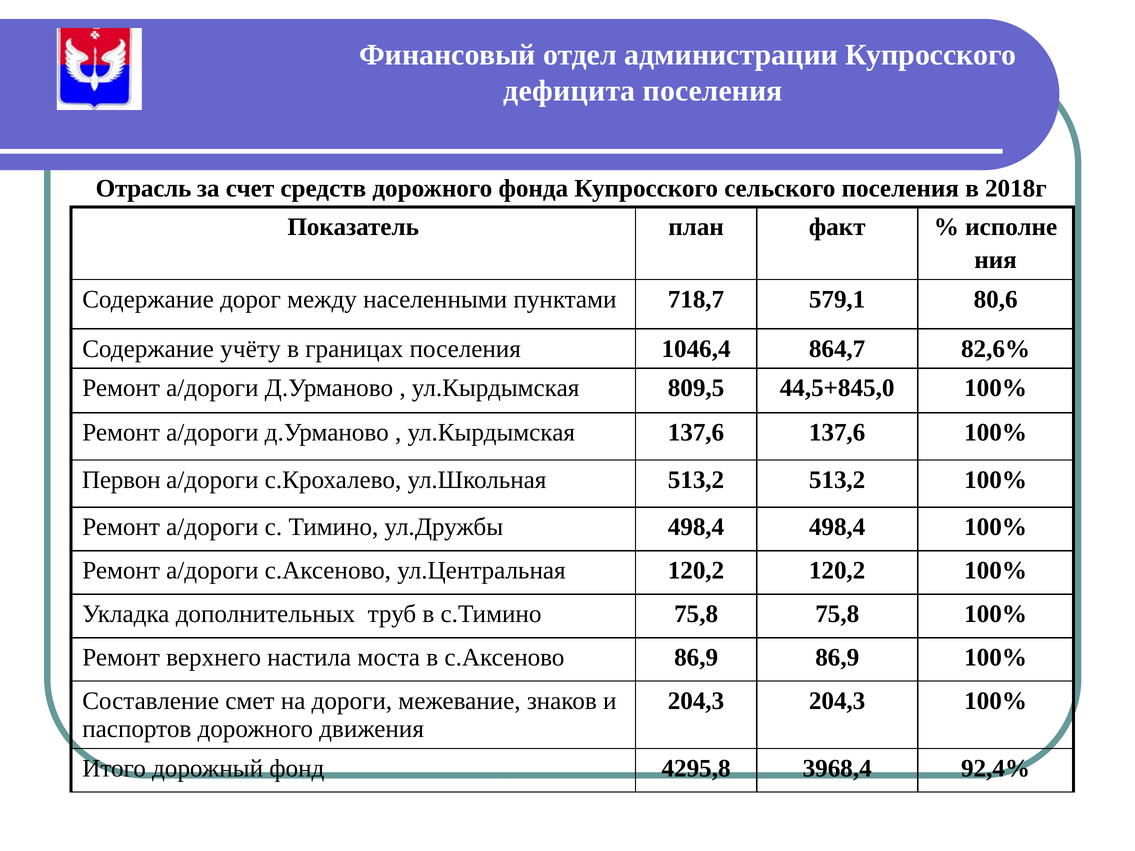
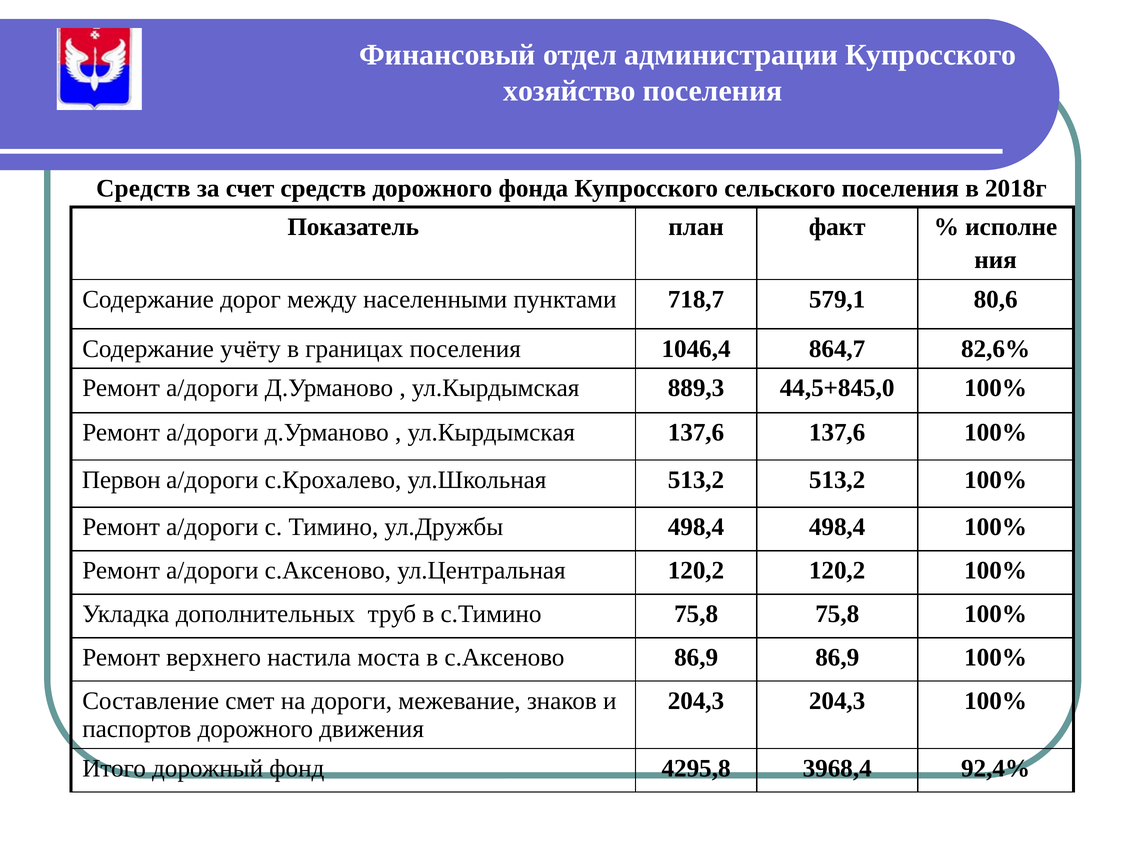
дефицита: дефицита -> хозяйство (570, 91)
Отрасль: Отрасль -> Средств (143, 188)
809,5: 809,5 -> 889,3 (696, 388)
